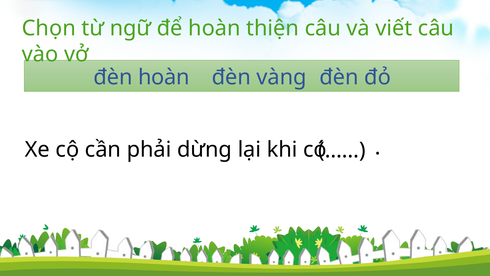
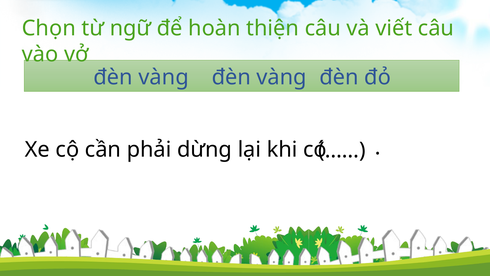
hoàn: hoàn -> vàng (164, 77)
